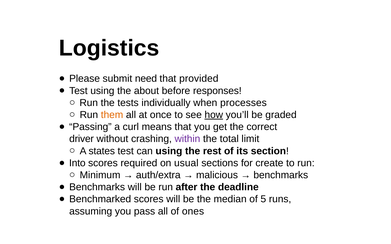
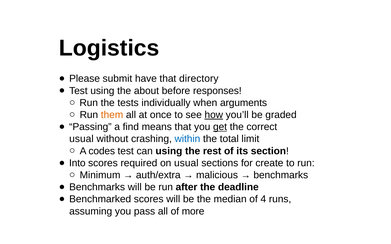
need: need -> have (146, 79)
provided: provided -> directory (199, 79)
processes: processes -> arguments (244, 103)
curl: curl -> find (131, 127)
get underline: none -> present (220, 127)
driver: driver -> usual (81, 139)
within colour: purple -> blue (187, 139)
states: states -> codes (102, 151)
5: 5 -> 4 (263, 199)
ones: ones -> more (193, 212)
